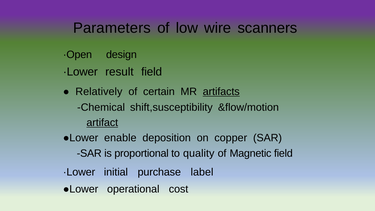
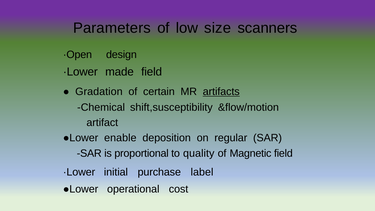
wire: wire -> size (218, 28)
result: result -> made (120, 72)
Relatively: Relatively -> Gradation (99, 92)
artifact underline: present -> none (102, 123)
copper: copper -> regular (231, 138)
